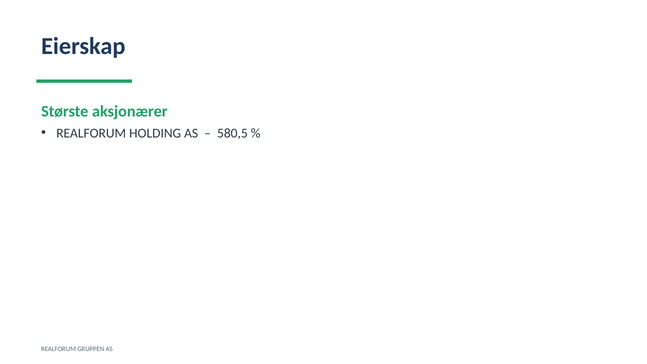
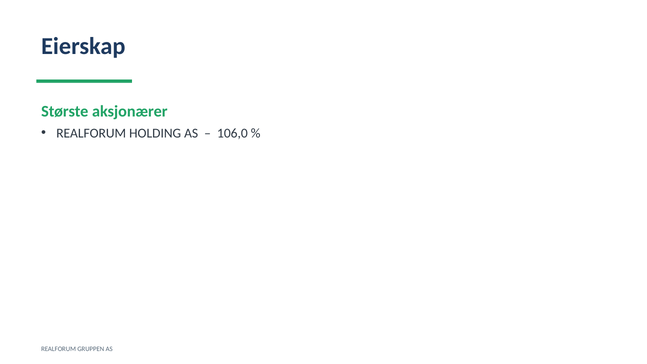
580,5: 580,5 -> 106,0 (232, 133)
